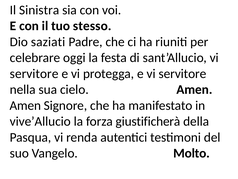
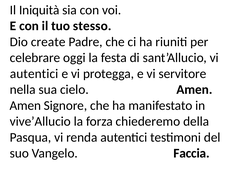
Sinistra: Sinistra -> Iniquità (39, 10)
saziati: saziati -> create (48, 42)
servitore: servitore -> autentici (34, 73)
giustificherà: giustificherà -> chiederemo (148, 121)
Molto: Molto -> Faccia (192, 153)
